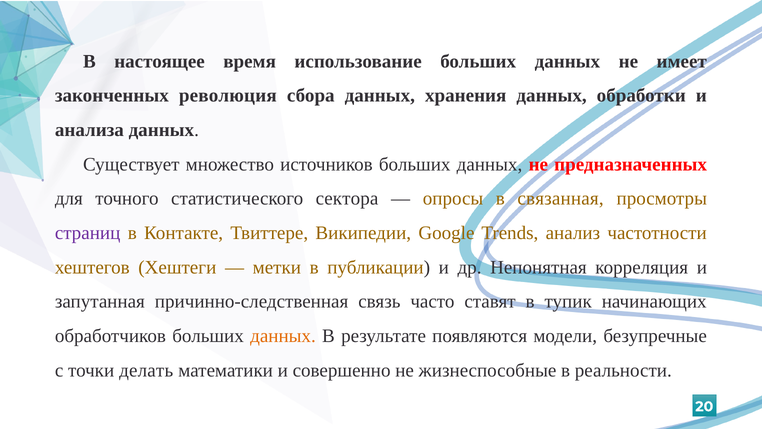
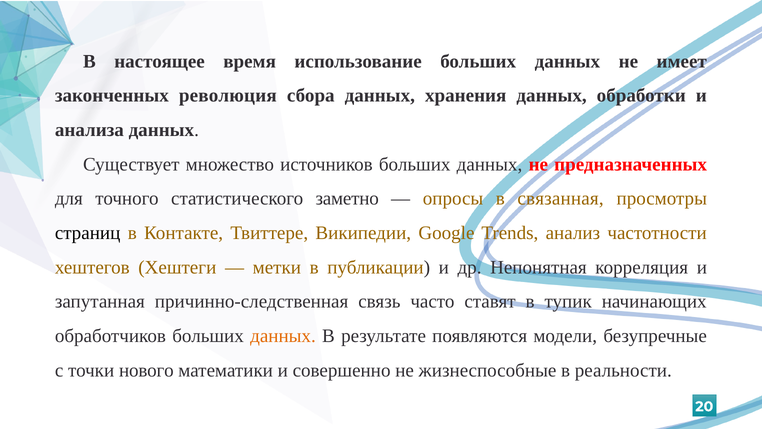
сектора: сектора -> заметно (347, 198)
страниц colour: purple -> black (88, 233)
делать: делать -> нового (146, 370)
